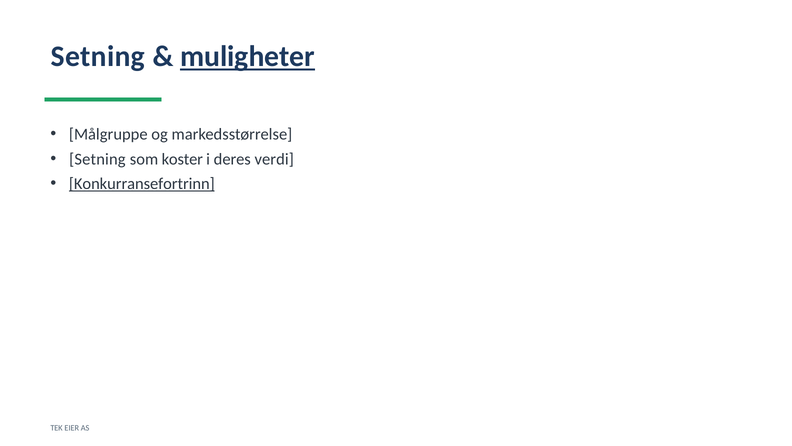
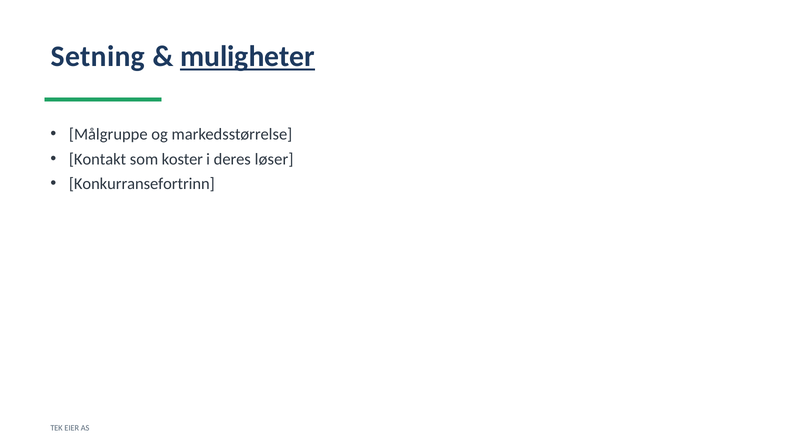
Setning: Setning -> Kontakt (98, 159)
verdi: verdi -> løser (274, 159)
Konkurransefortrinn underline: present -> none (142, 184)
